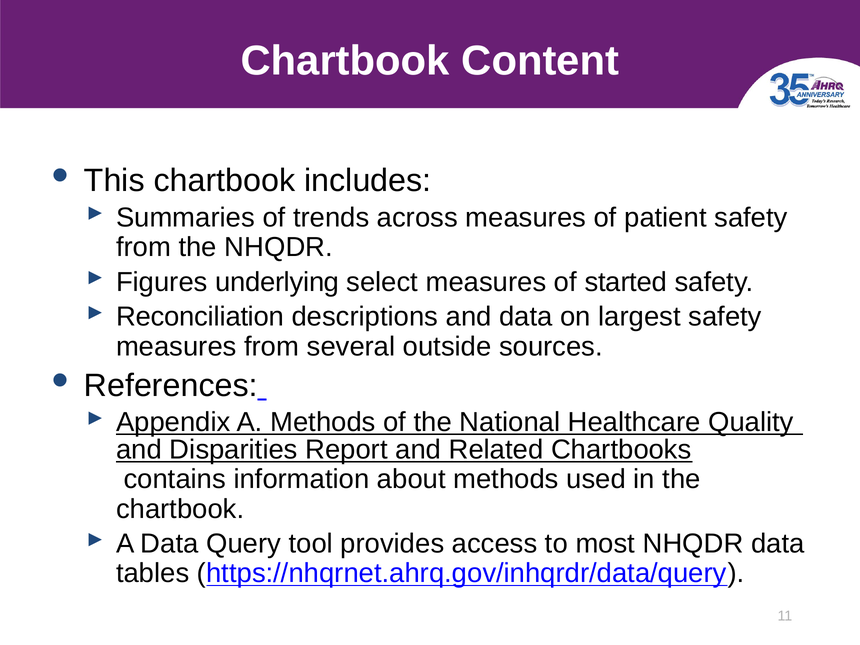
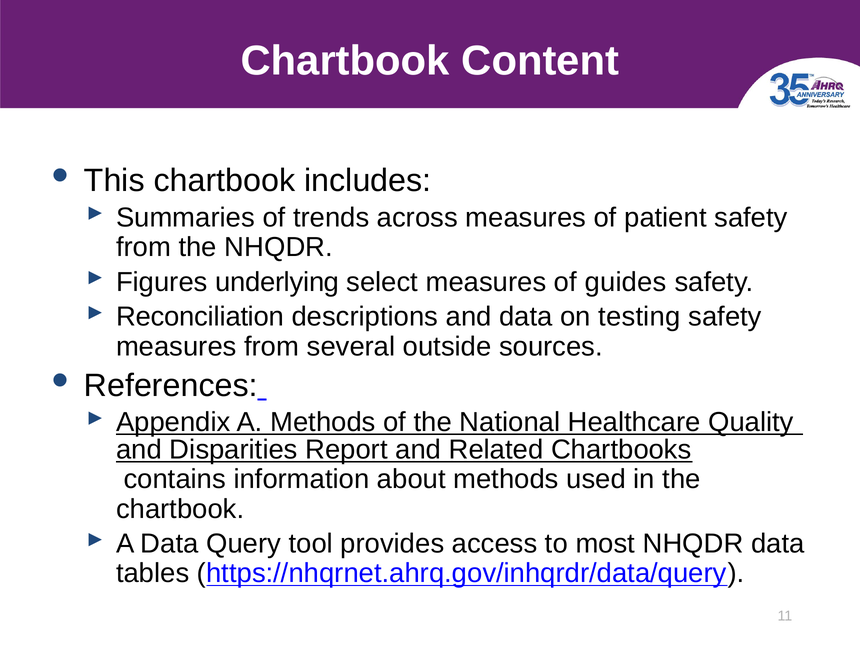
started: started -> guides (626, 282)
largest: largest -> testing (639, 317)
